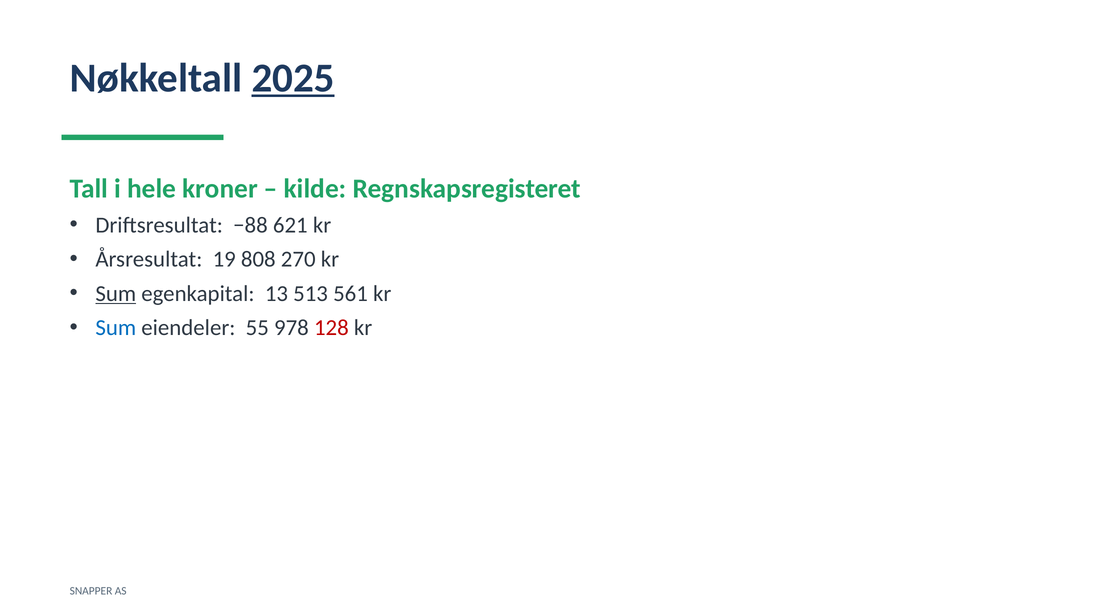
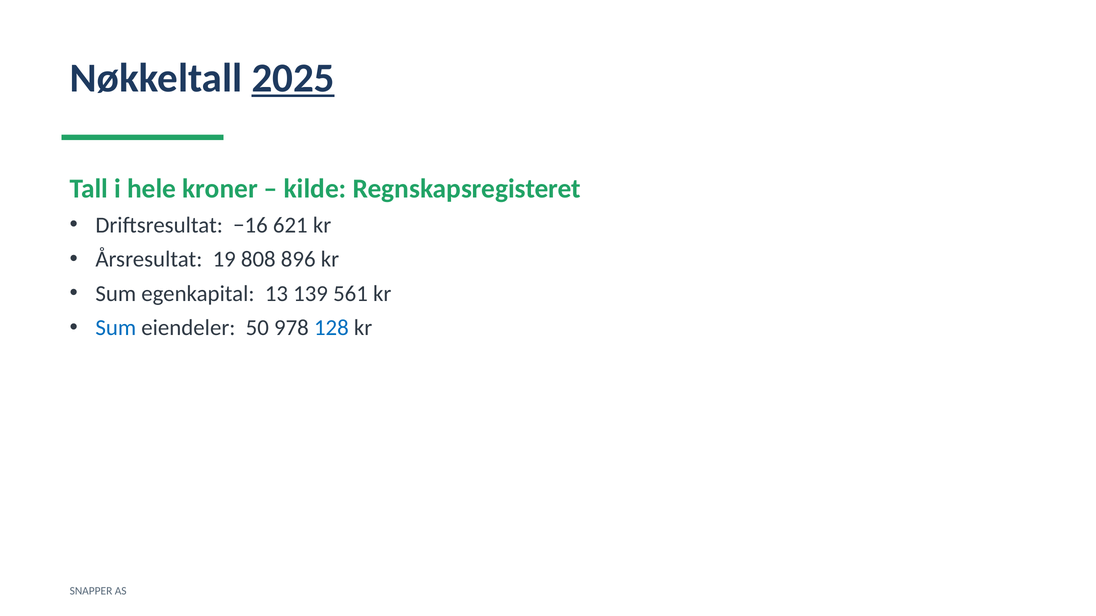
−88: −88 -> −16 (250, 225)
270: 270 -> 896 (298, 260)
Sum underline: present -> none (116, 294)
513: 513 -> 139 (311, 294)
55: 55 -> 50 (257, 328)
128 colour: red -> blue (331, 328)
